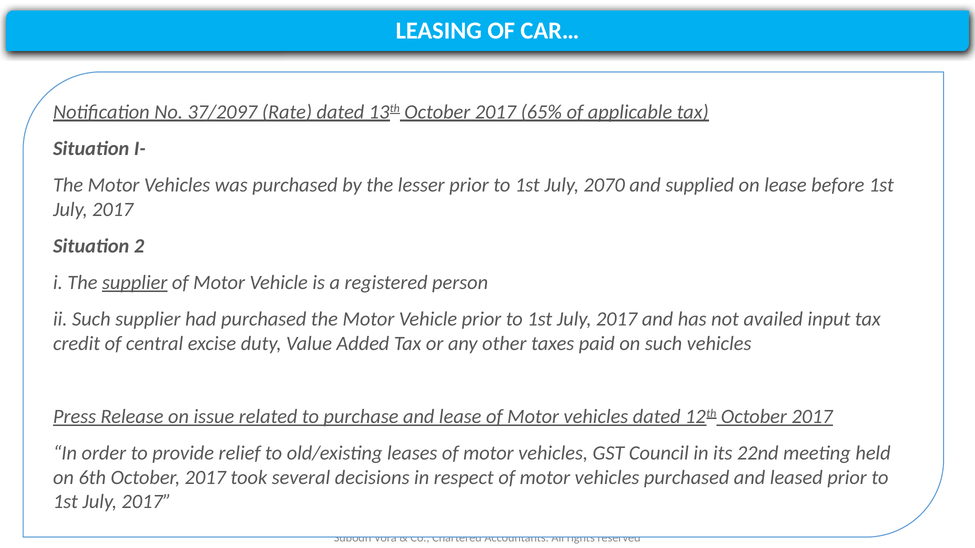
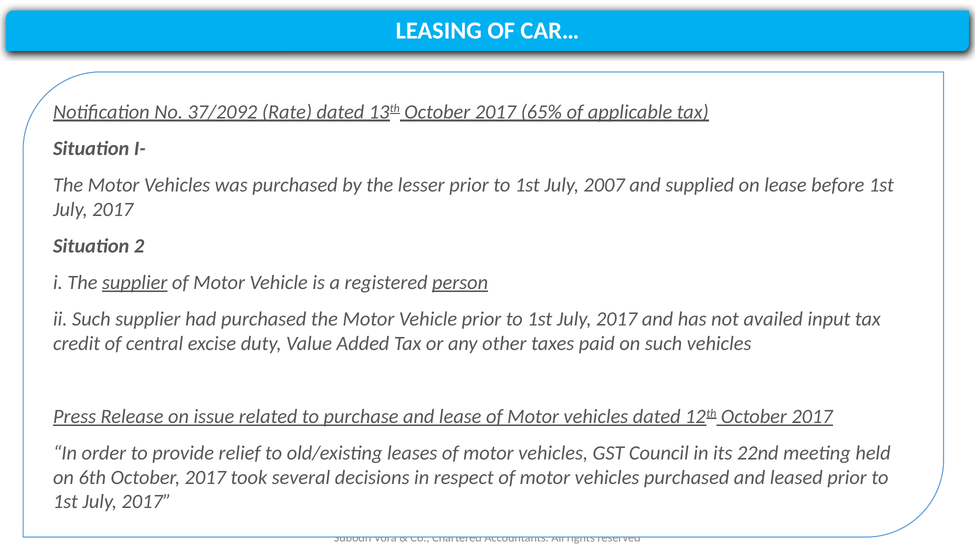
37/2097: 37/2097 -> 37/2092 (222, 112)
2070: 2070 -> 2007 (604, 185)
person underline: none -> present (460, 283)
